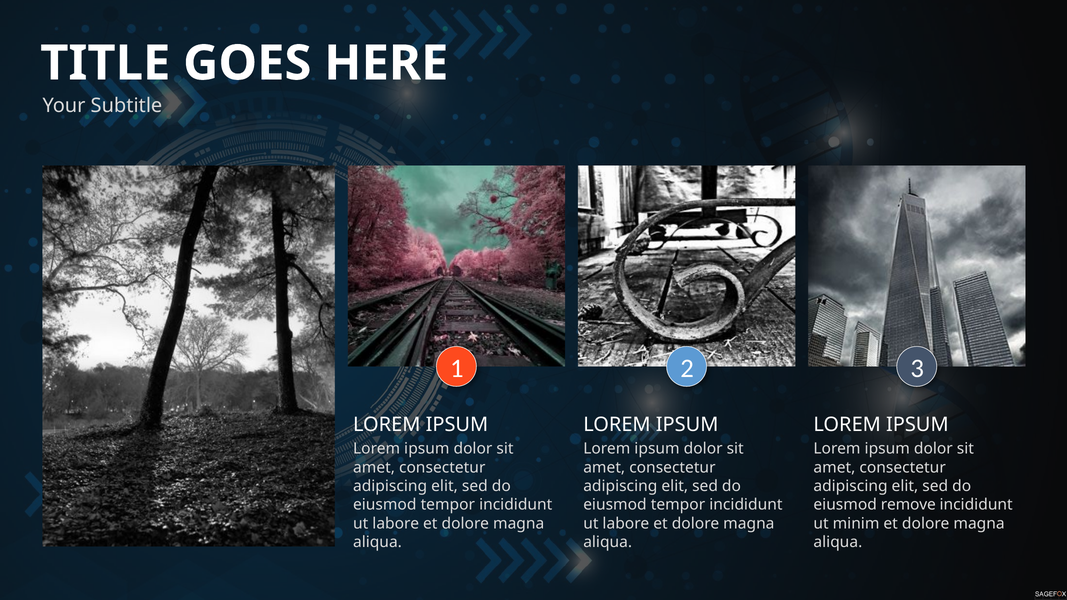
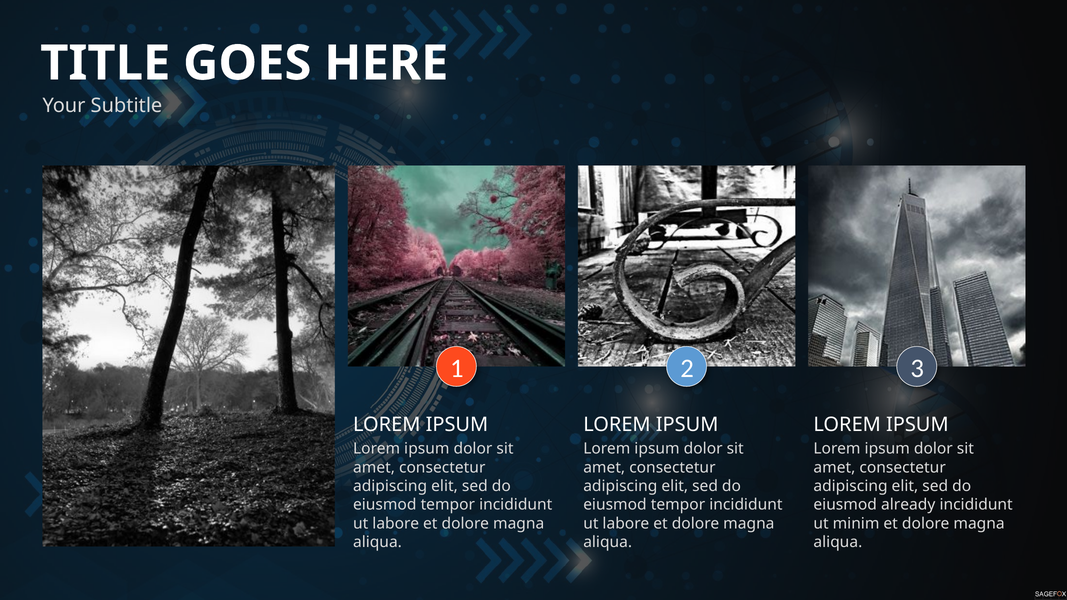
remove: remove -> already (908, 505)
